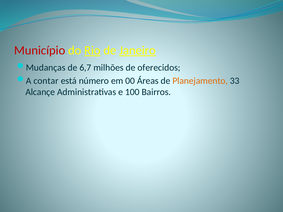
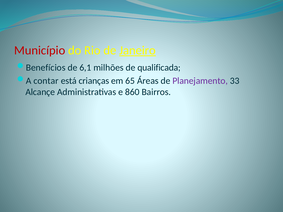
Rio underline: present -> none (92, 50)
Mudanças: Mudanças -> Benefícios (46, 68)
6,7: 6,7 -> 6,1 (85, 68)
oferecidos: oferecidos -> qualificada (159, 68)
número: número -> crianças (94, 81)
00: 00 -> 65 (130, 81)
Planejamento colour: orange -> purple (200, 81)
100: 100 -> 860 (132, 92)
